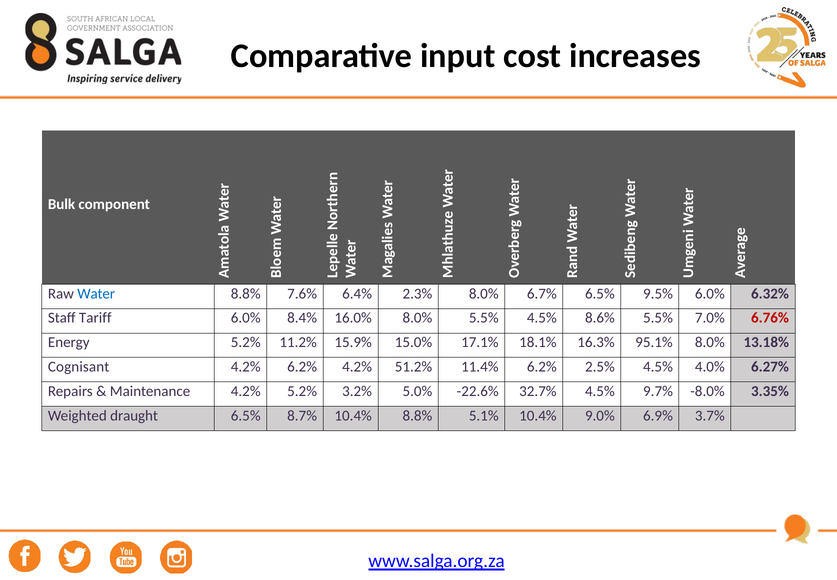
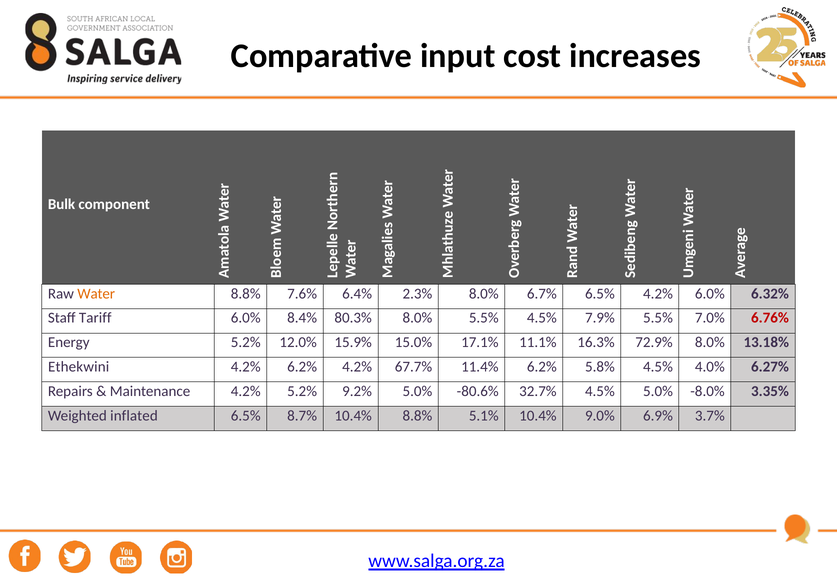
Water colour: blue -> orange (96, 293)
6.5% 9.5%: 9.5% -> 4.2% (658, 293)
16.0%: 16.0% -> 80.3% (353, 318)
8.6%: 8.6% -> 7.9% (600, 318)
11.2%: 11.2% -> 12.0% (298, 342)
18.1%: 18.1% -> 11.1% (538, 342)
95.1%: 95.1% -> 72.9% (654, 342)
Cognisant: Cognisant -> Ethekwini (79, 366)
51.2%: 51.2% -> 67.7% (413, 366)
2.5%: 2.5% -> 5.8% (600, 366)
3.2%: 3.2% -> 9.2% (357, 391)
-22.6%: -22.6% -> -80.6% (478, 391)
4.5% 9.7%: 9.7% -> 5.0% (658, 391)
draught: draught -> inflated (134, 415)
